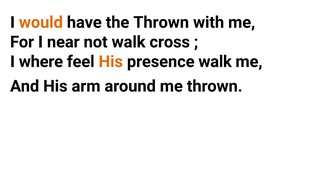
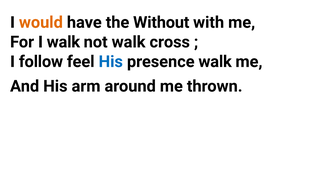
the Thrown: Thrown -> Without (161, 22)
I near: near -> walk (63, 42)
where: where -> follow (41, 62)
His colour: orange -> blue (111, 62)
